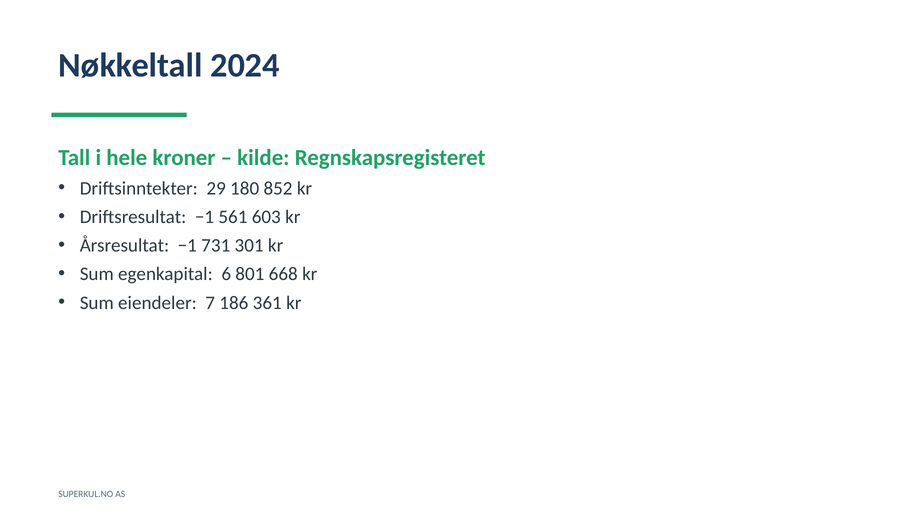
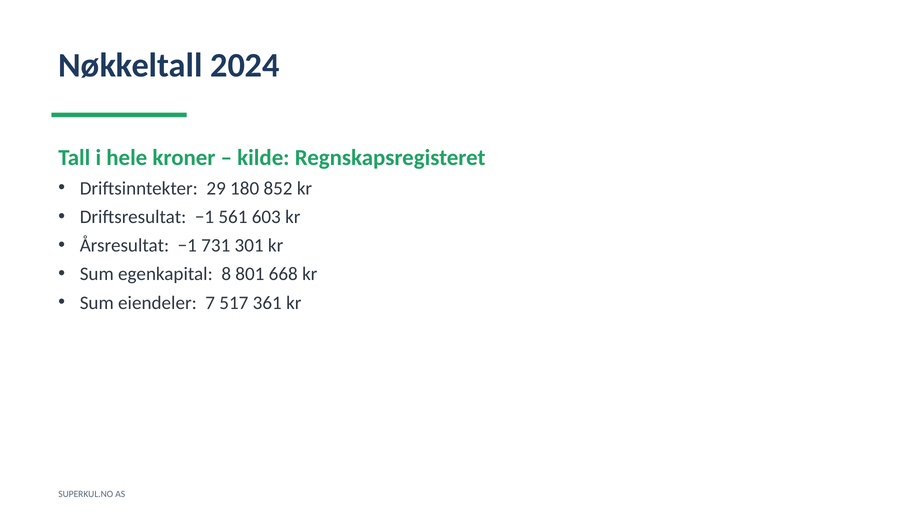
6: 6 -> 8 (226, 274)
186: 186 -> 517 (234, 303)
